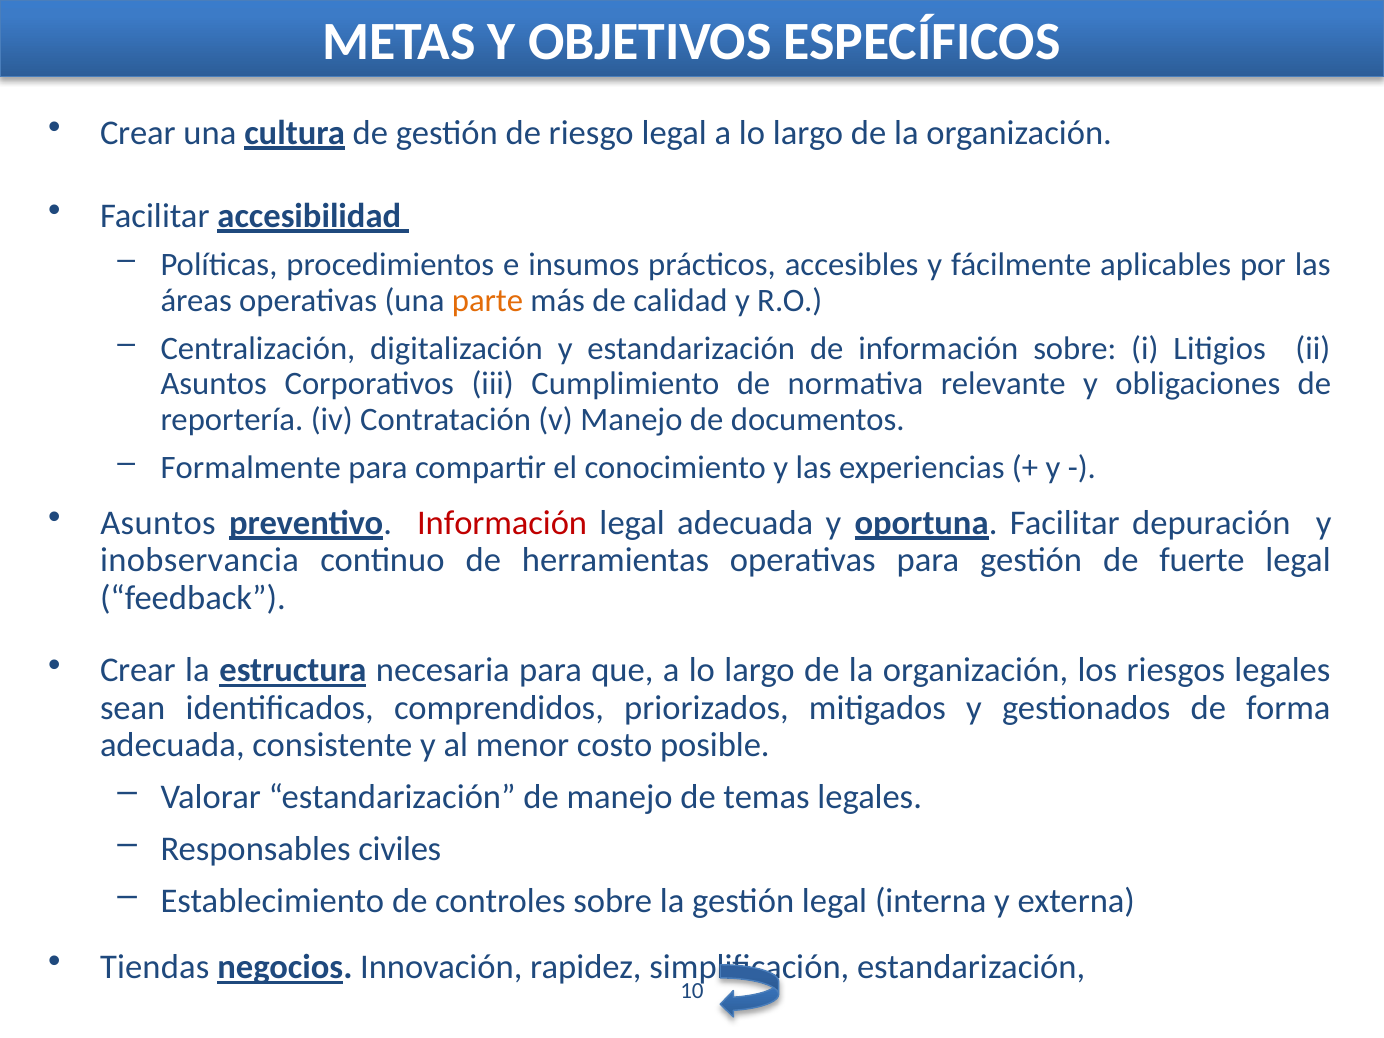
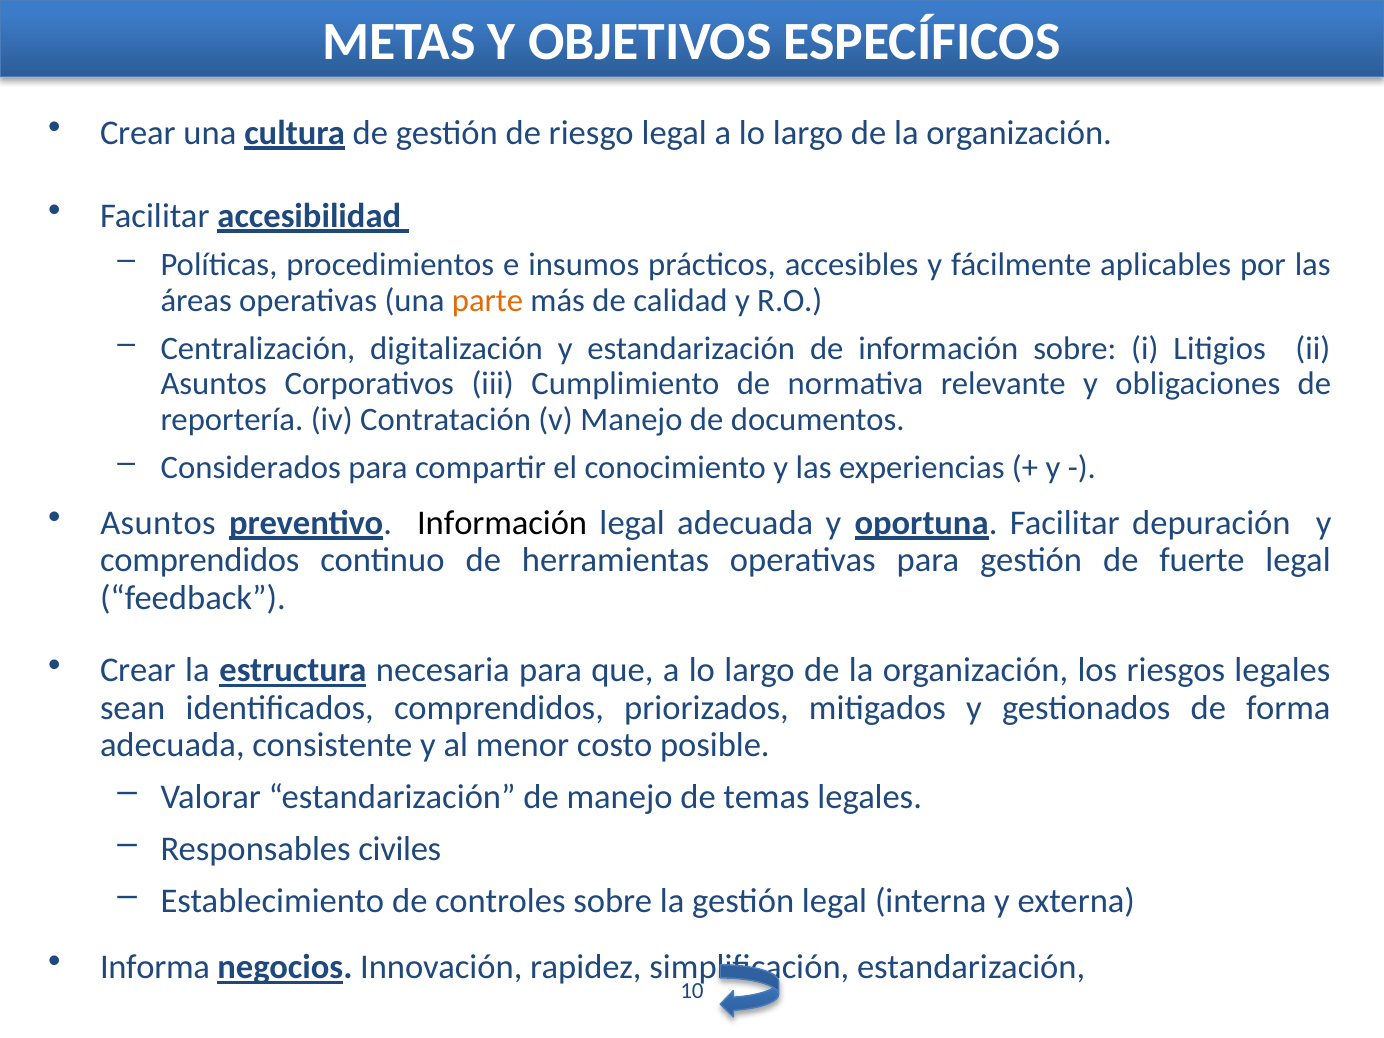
Formalmente: Formalmente -> Considerados (251, 468)
Información colour: red -> black (502, 523)
inobservancia: inobservancia -> comprendidos (200, 560)
Tiendas: Tiendas -> Informa (155, 967)
